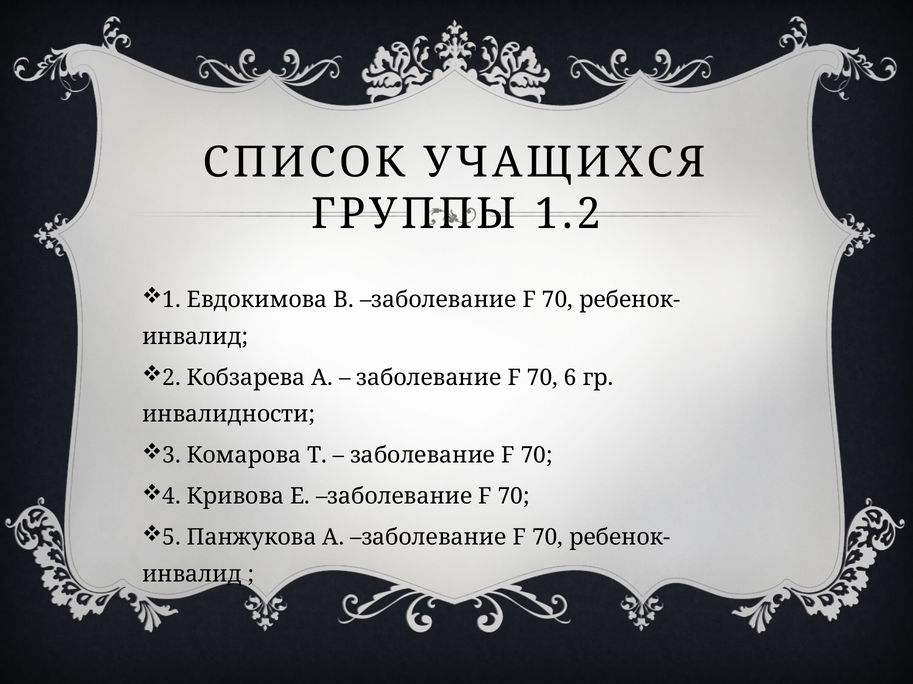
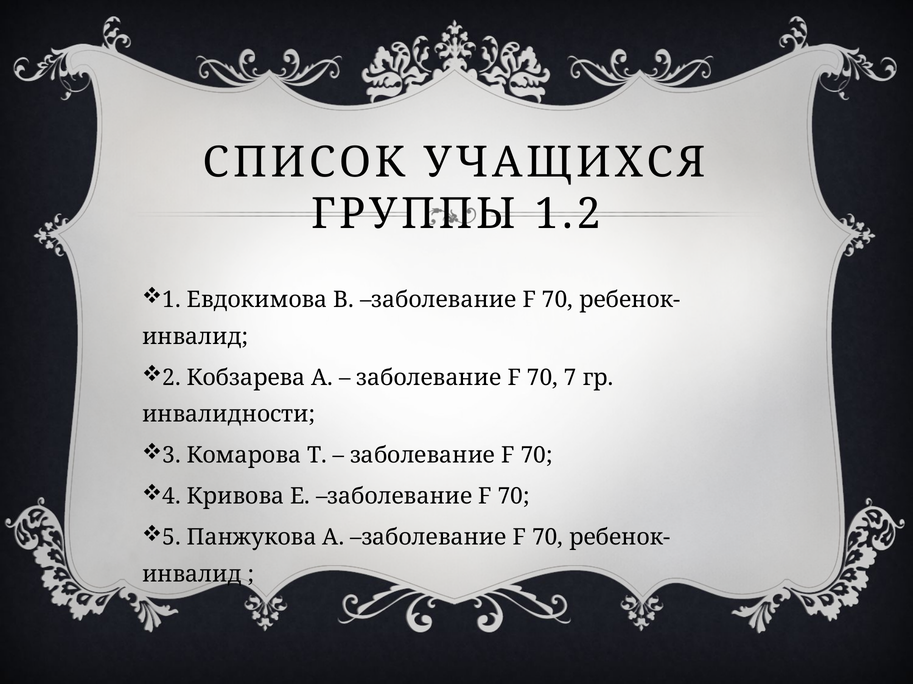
6: 6 -> 7 (570, 378)
